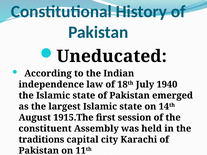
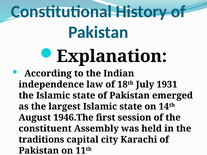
Uneducated: Uneducated -> Explanation (112, 56)
1940: 1940 -> 1931 (167, 85)
1915.The: 1915.The -> 1946.The (73, 118)
